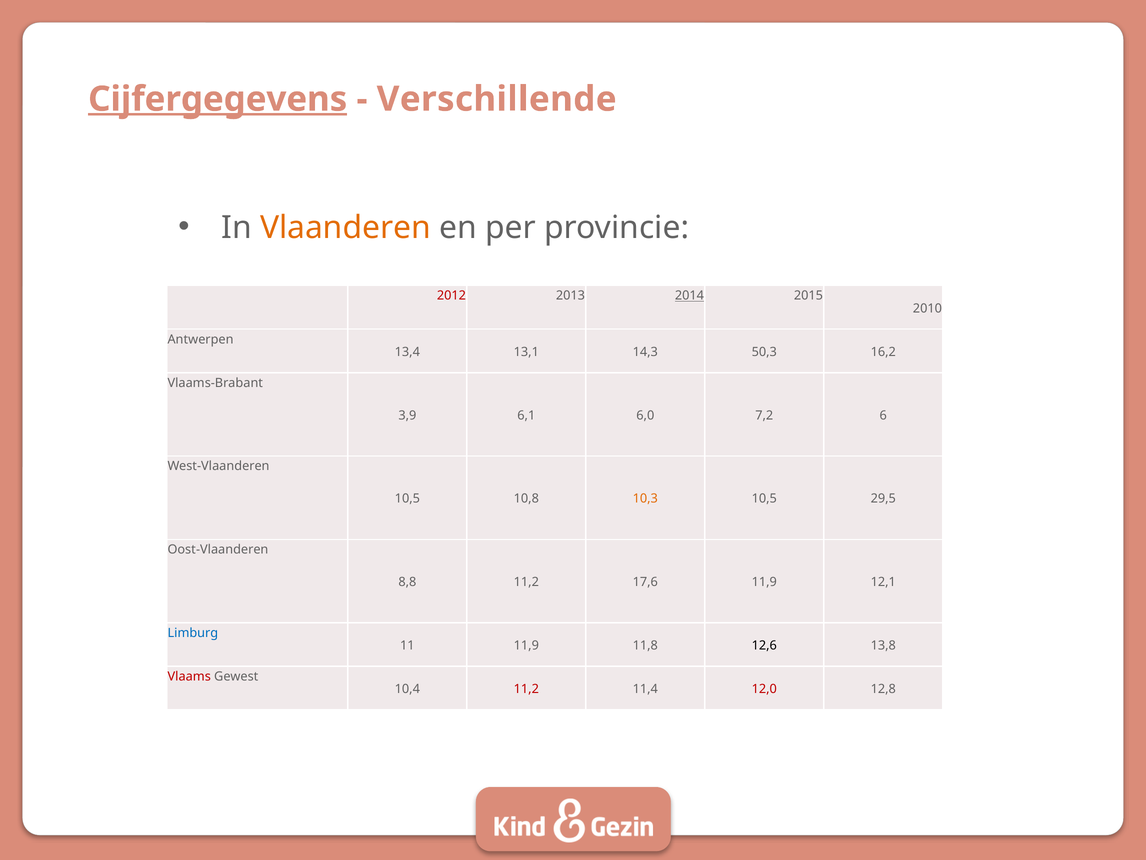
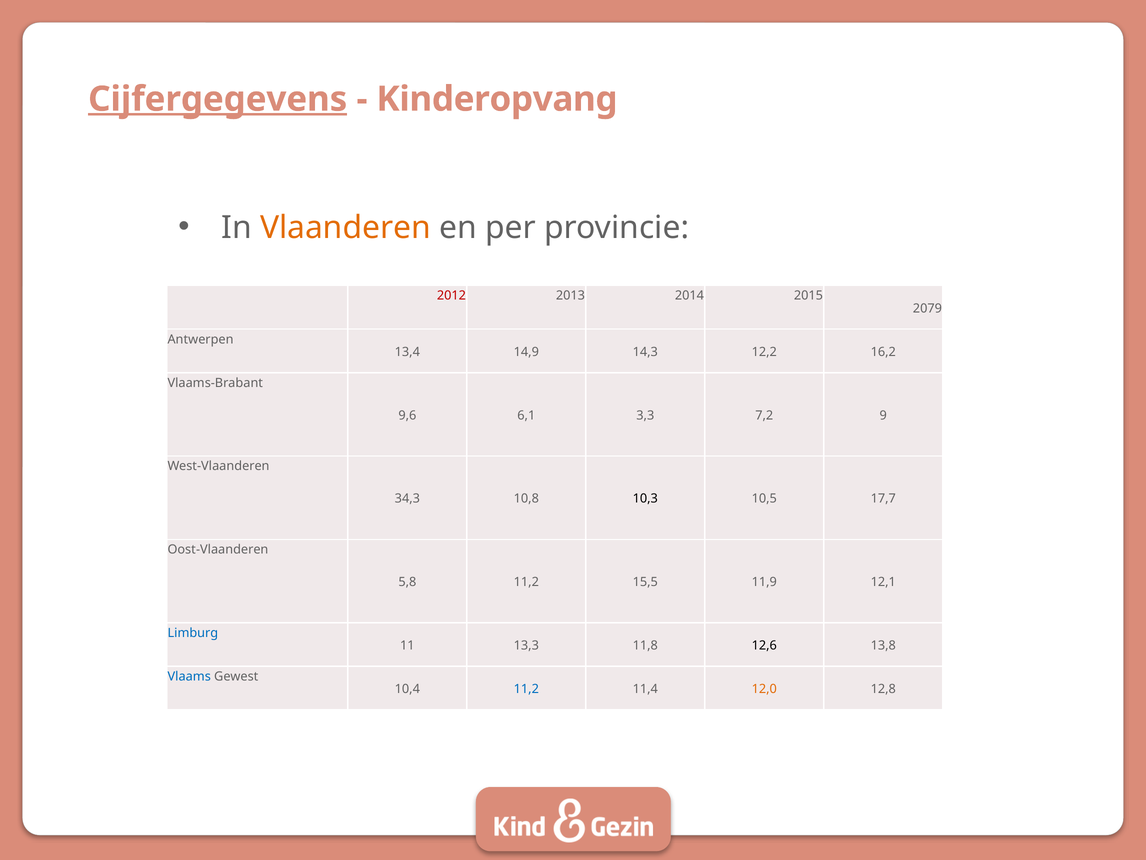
Verschillende: Verschillende -> Kinderopvang (497, 99)
2014 underline: present -> none (689, 296)
2010: 2010 -> 2079 (927, 308)
13,1: 13,1 -> 14,9 (526, 352)
50,3: 50,3 -> 12,2 (764, 352)
3,9: 3,9 -> 9,6 (407, 415)
6,0: 6,0 -> 3,3 (645, 415)
6: 6 -> 9 (883, 415)
10,5: 10,5 -> 34,3 (407, 499)
10,3 colour: orange -> black (645, 499)
29,5: 29,5 -> 17,7 (883, 499)
8,8: 8,8 -> 5,8 (407, 582)
17,6: 17,6 -> 15,5 (645, 582)
11 11,9: 11,9 -> 13,3 (526, 645)
Vlaams colour: red -> blue (189, 676)
11,2 colour: red -> blue (526, 689)
12,0 colour: red -> orange (764, 689)
